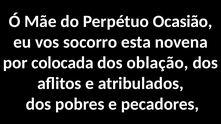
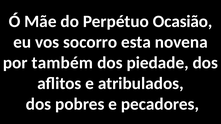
colocada: colocada -> também (62, 63)
oblação: oblação -> piedade (158, 63)
